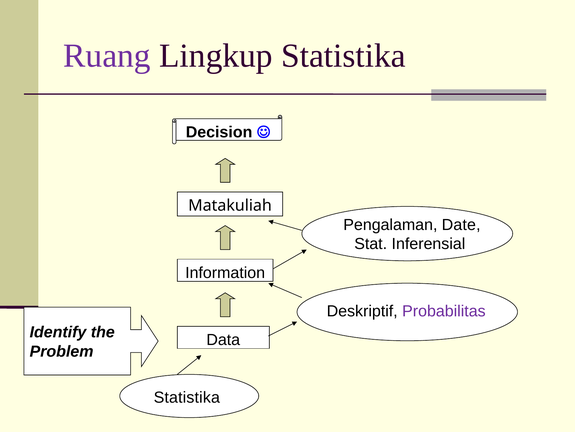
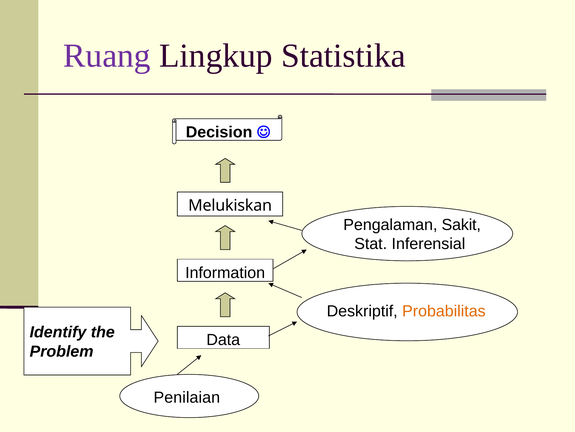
Matakuliah: Matakuliah -> Melukiskan (230, 205)
Date: Date -> Sakit (461, 224)
Probabilitas colour: purple -> orange (444, 311)
Statistika: Statistika -> Penilaian (187, 397)
